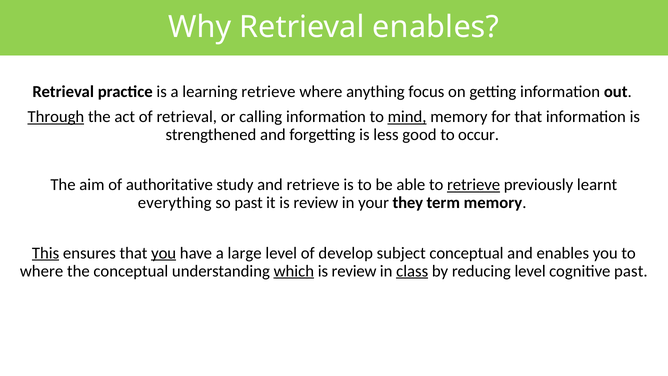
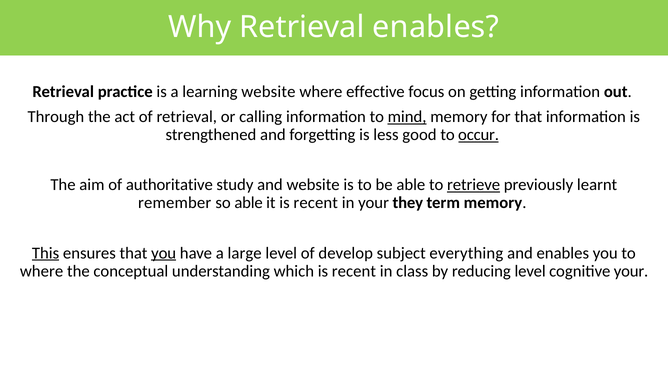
learning retrieve: retrieve -> website (268, 92)
anything: anything -> effective (375, 92)
Through underline: present -> none (56, 117)
occur underline: none -> present (479, 135)
and retrieve: retrieve -> website (313, 185)
everything: everything -> remember (175, 203)
so past: past -> able (249, 203)
it is review: review -> recent (316, 203)
subject conceptual: conceptual -> everything (466, 253)
which underline: present -> none (294, 271)
review: review -> recent (354, 271)
class underline: present -> none (412, 271)
cognitive past: past -> your (631, 271)
